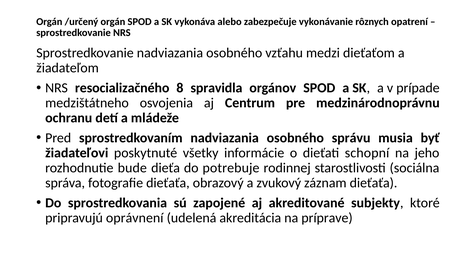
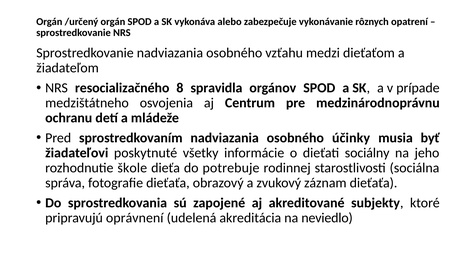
správu: správu -> účinky (351, 138)
schopní: schopní -> sociálny (367, 153)
bude: bude -> škole (132, 168)
príprave: príprave -> neviedlo (327, 218)
